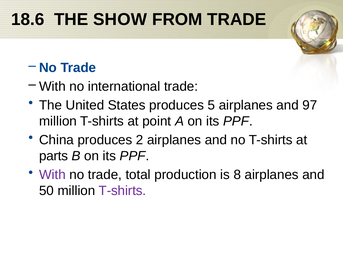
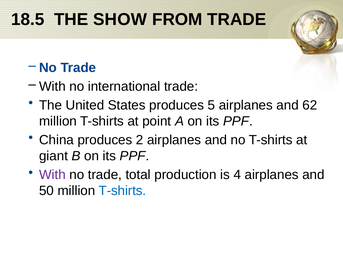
18.6: 18.6 -> 18.5 (28, 19)
97: 97 -> 62 (310, 105)
parts: parts -> giant (54, 156)
8: 8 -> 4 (237, 174)
T-shirts colour: purple -> blue (122, 190)
